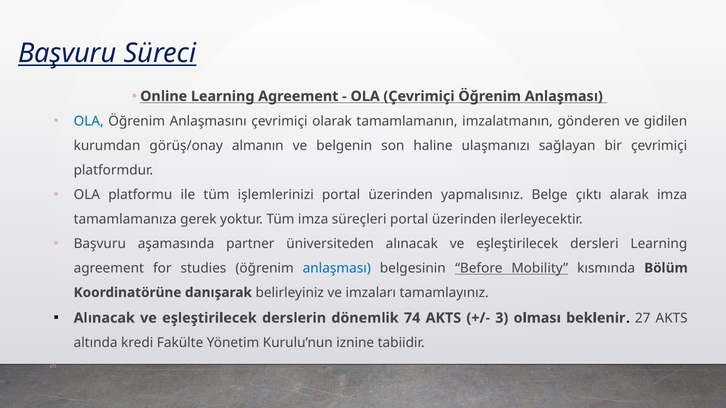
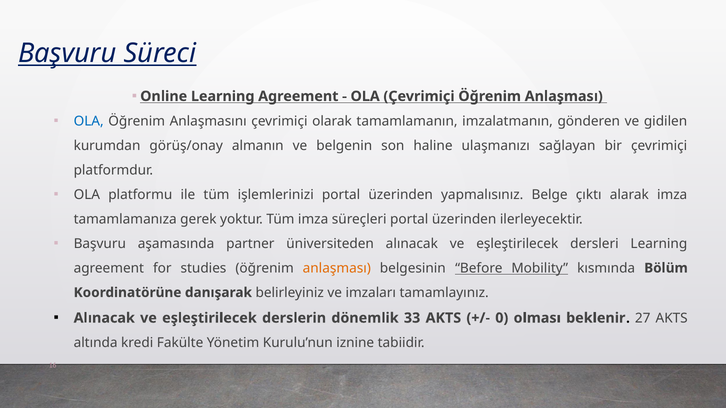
anlaşması colour: blue -> orange (337, 268)
74: 74 -> 33 (412, 318)
3: 3 -> 0 (502, 318)
